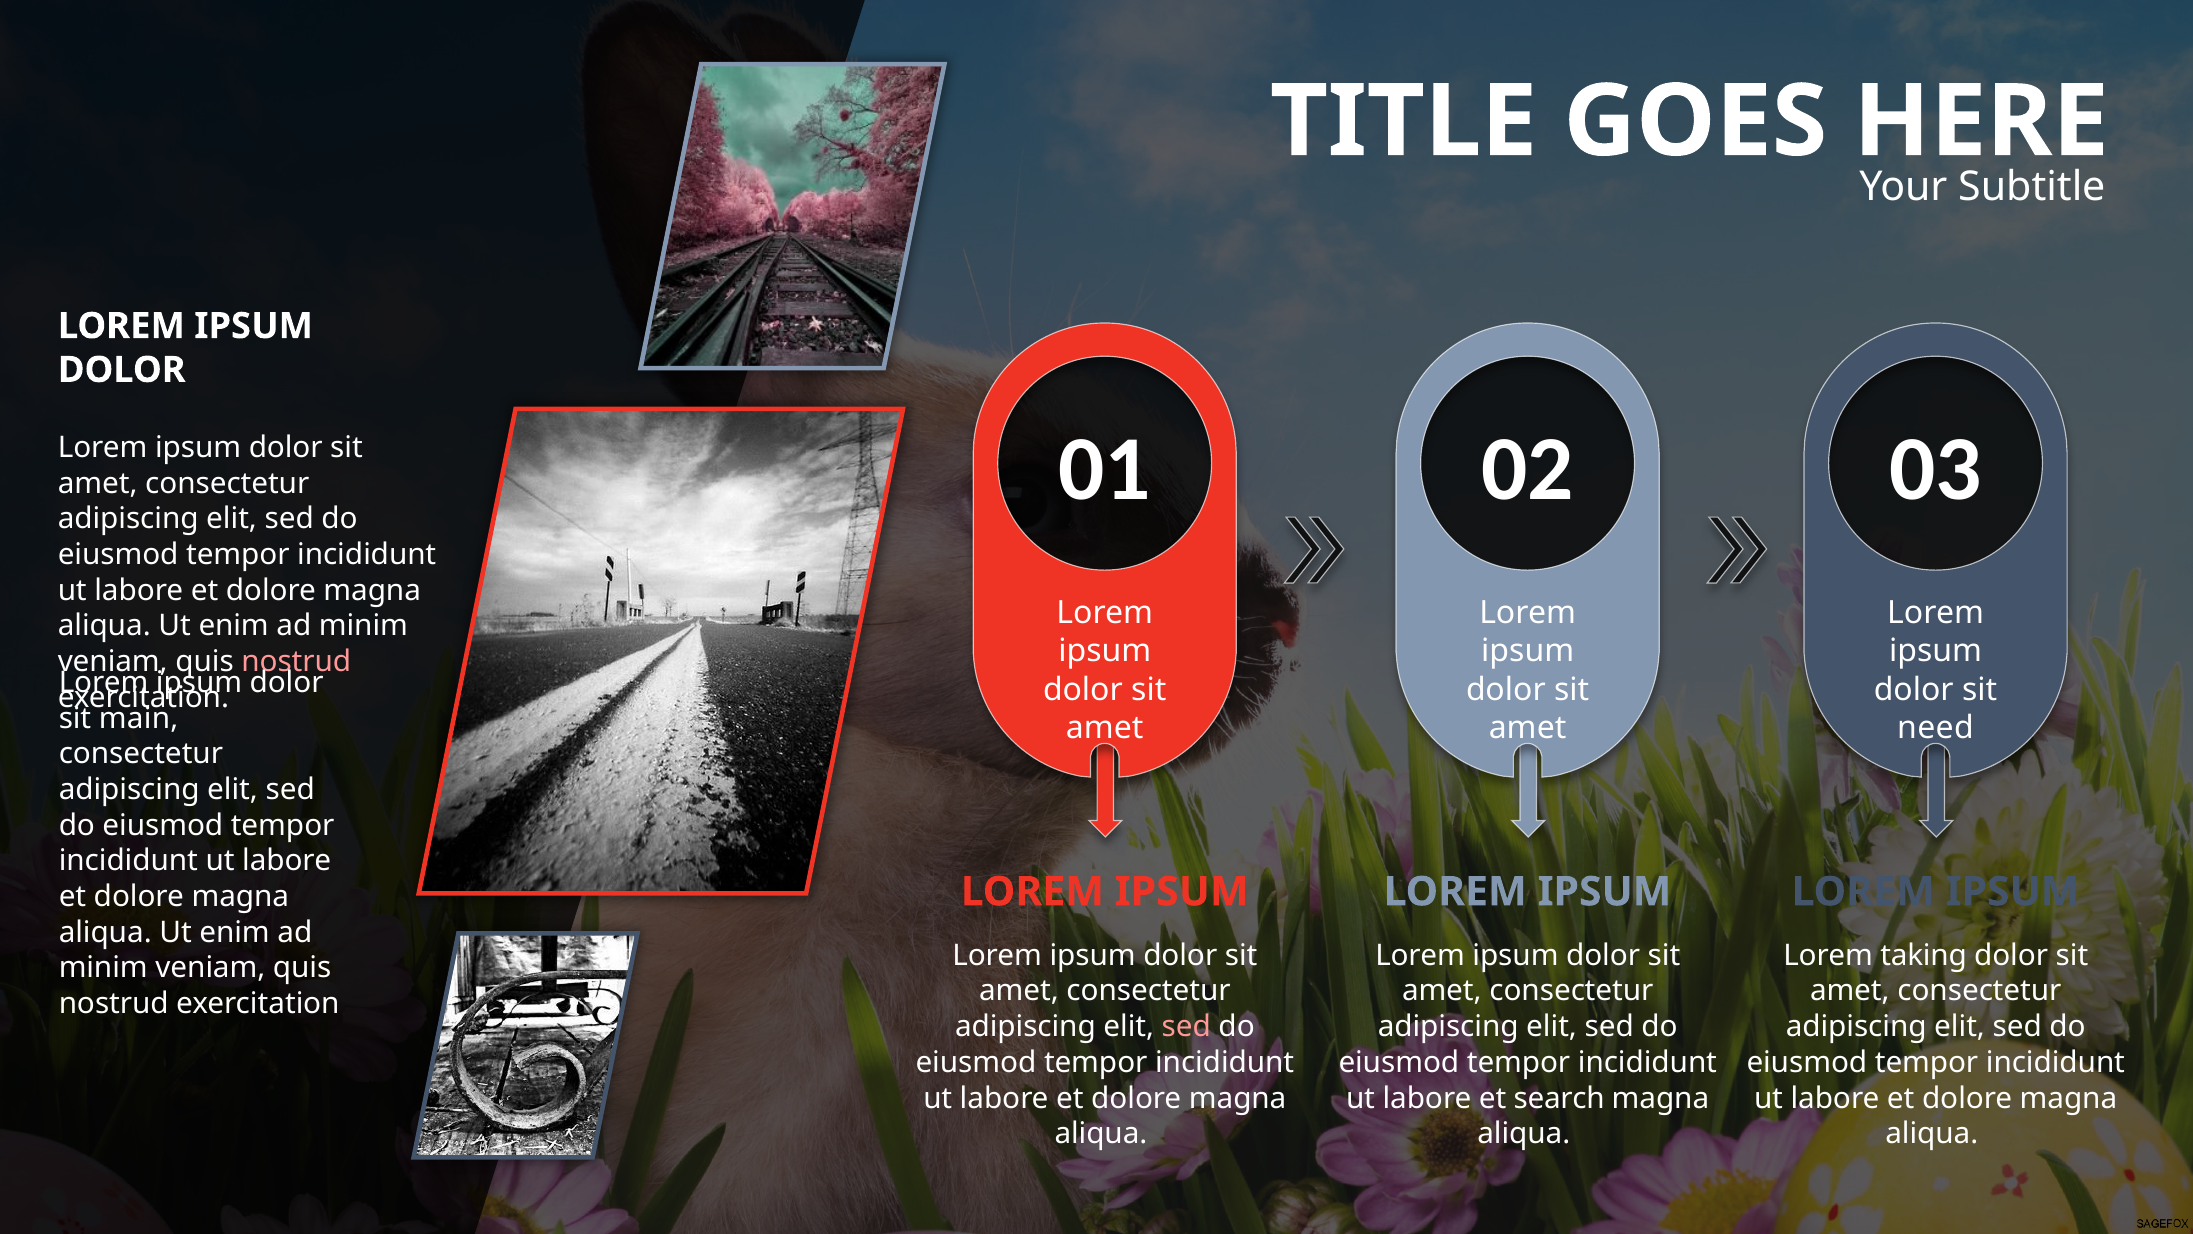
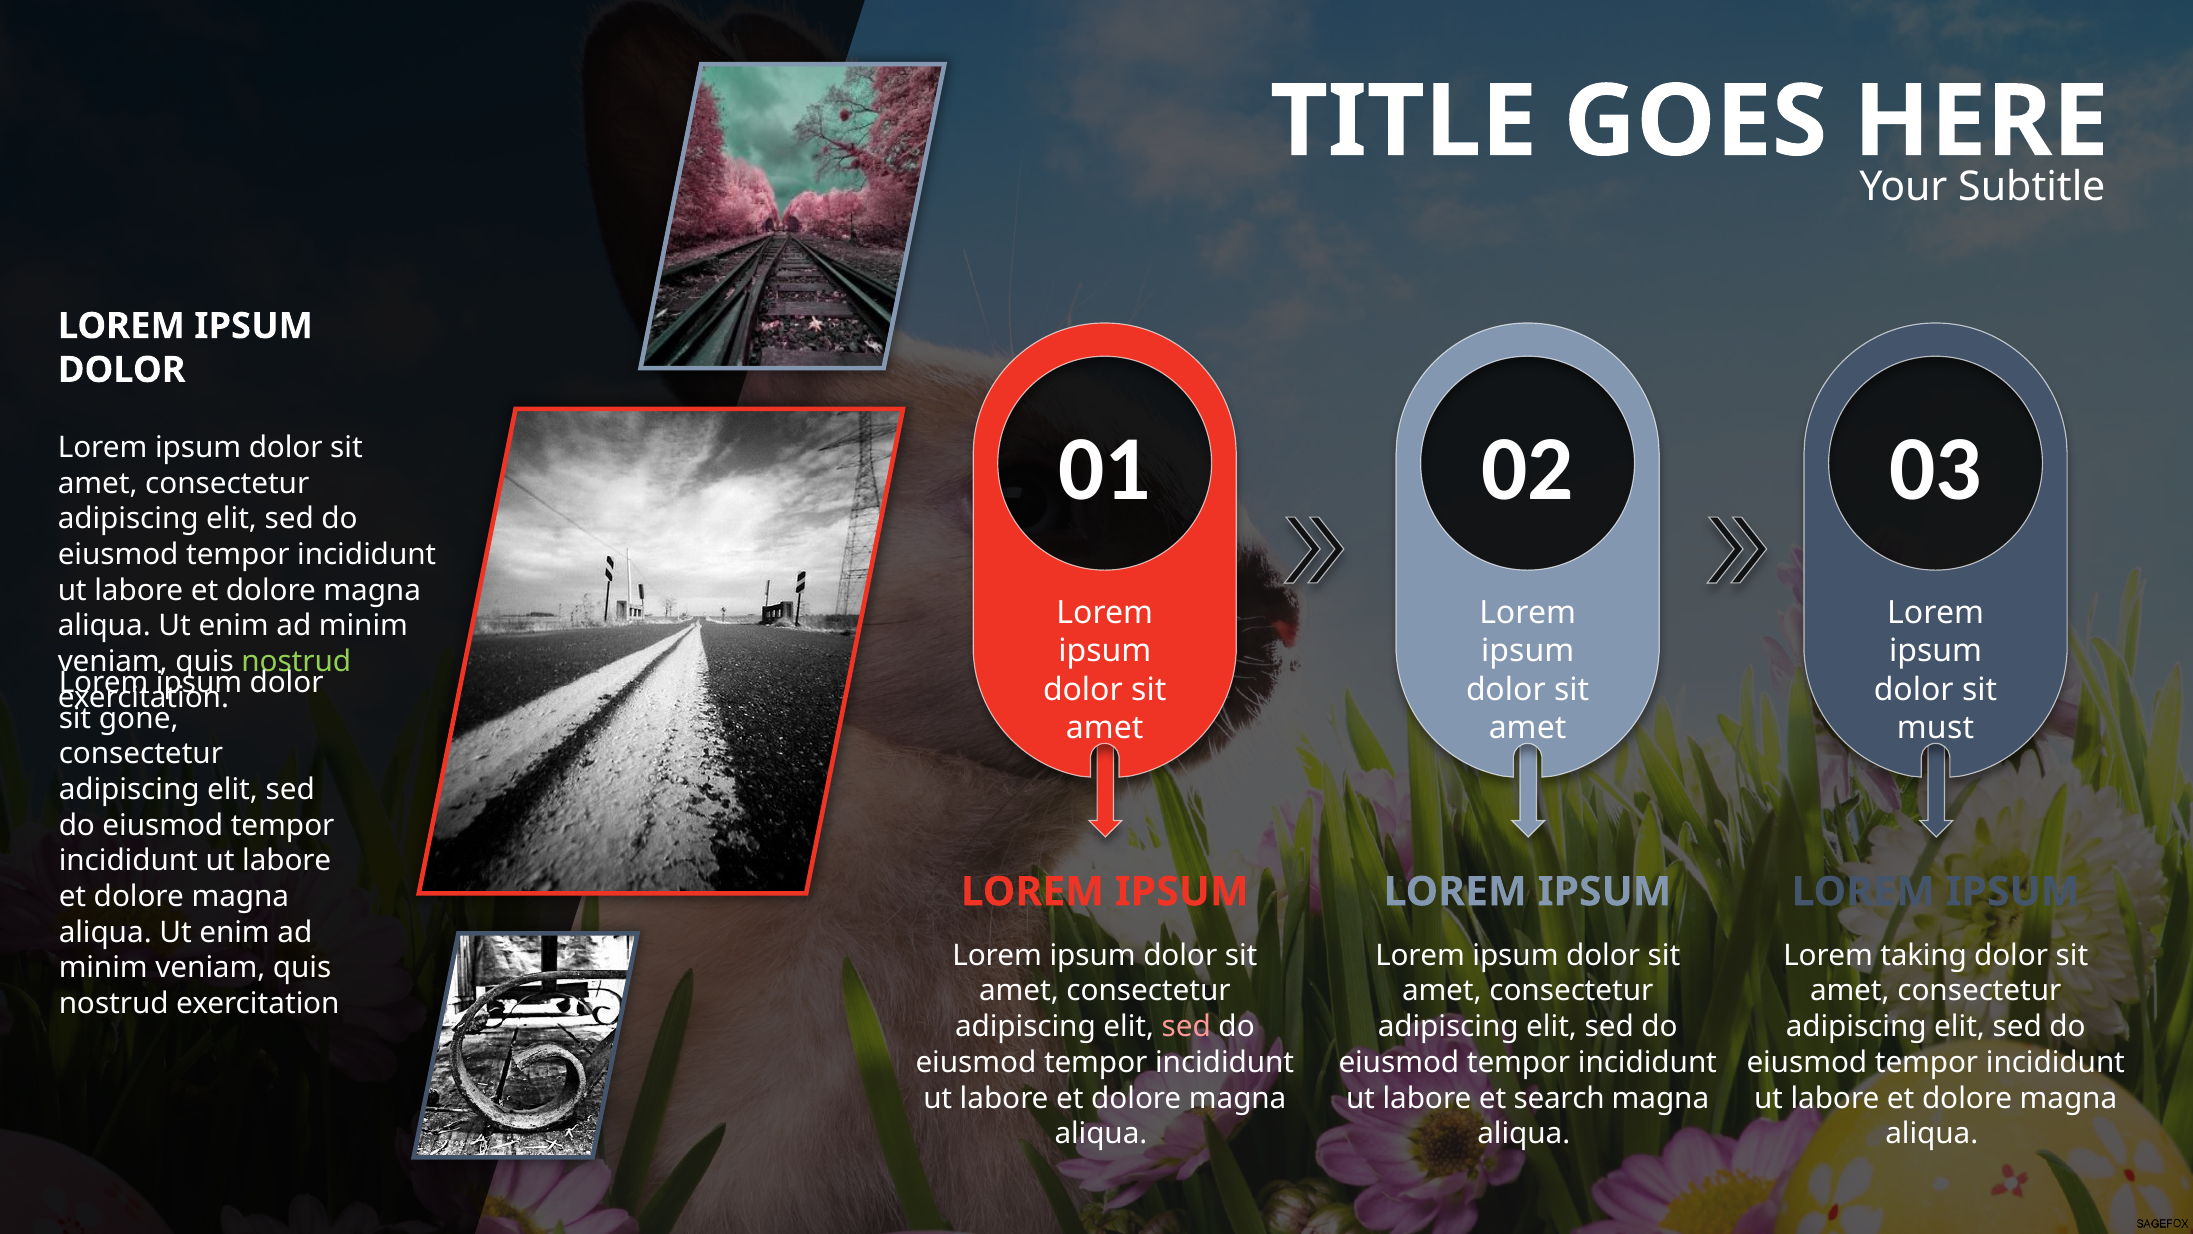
nostrud colour: pink -> light green (296, 662)
main: main -> gone (139, 718)
need: need -> must (1935, 728)
